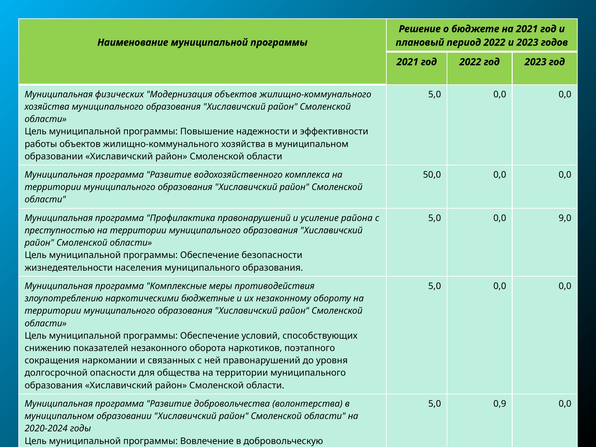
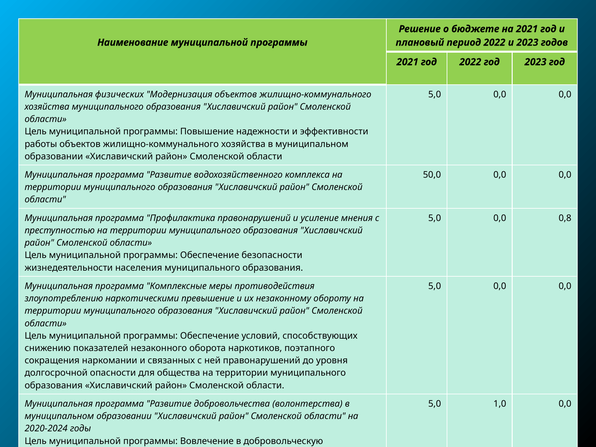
района: района -> мнения (357, 218)
9,0: 9,0 -> 0,8 (565, 218)
бюджетные: бюджетные -> превышение (208, 299)
0,9: 0,9 -> 1,0 (500, 404)
